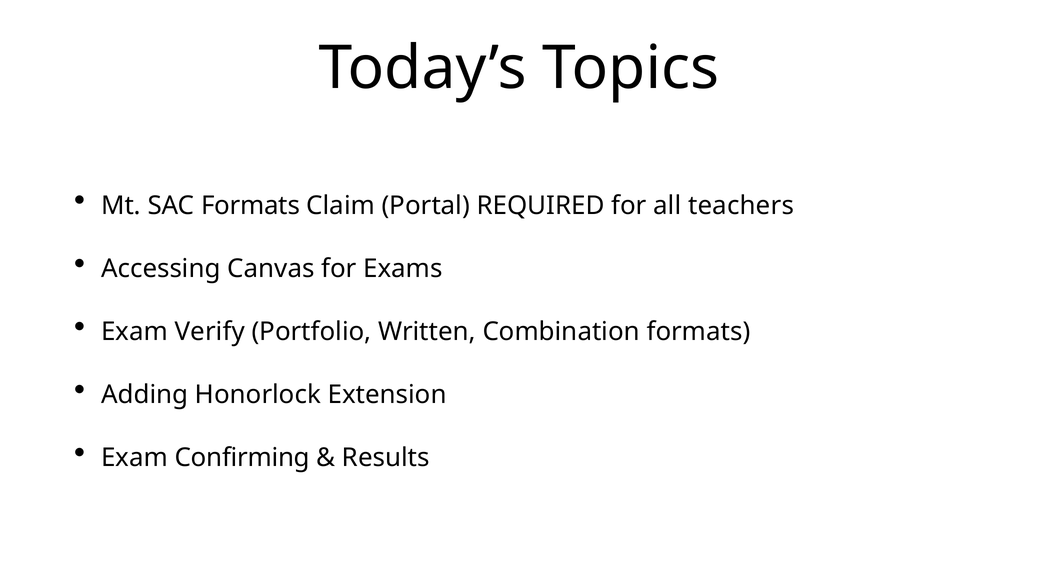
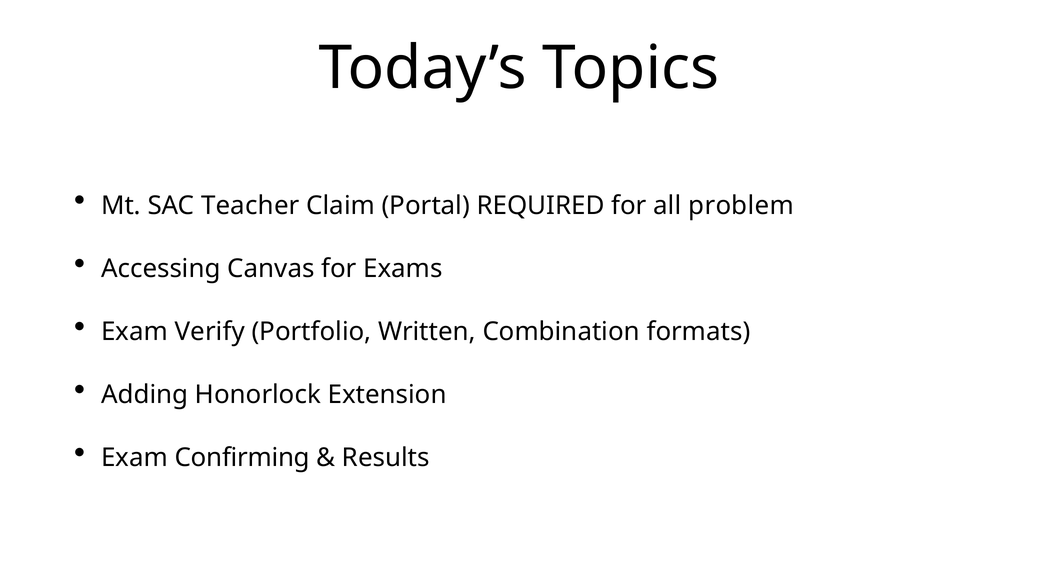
SAC Formats: Formats -> Teacher (250, 206)
teachers: teachers -> problem (741, 206)
